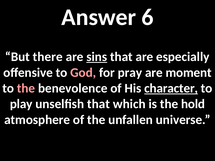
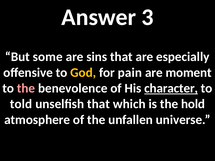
6: 6 -> 3 (148, 17)
there: there -> some (48, 57)
sins underline: present -> none (97, 57)
God colour: pink -> yellow (83, 73)
pray: pray -> pain (130, 73)
play: play -> told (21, 104)
